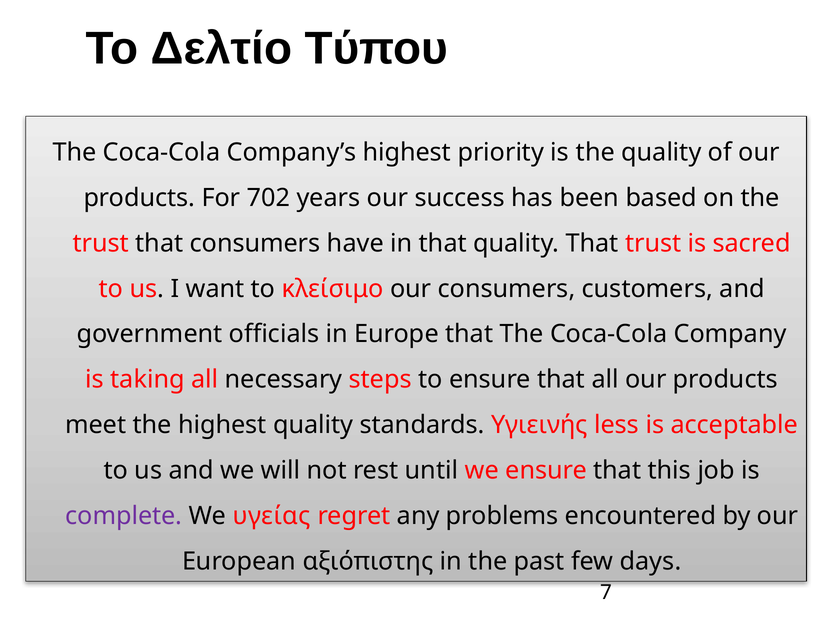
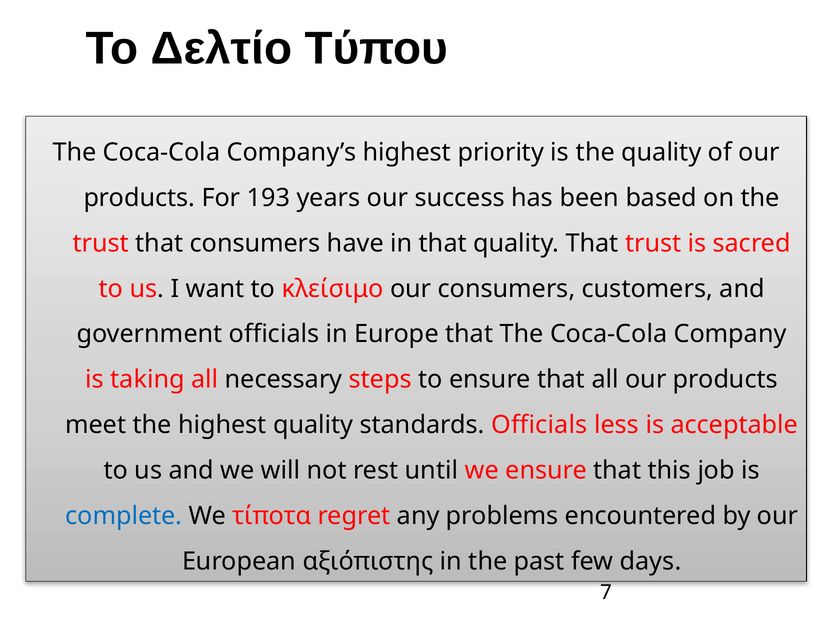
702: 702 -> 193 (269, 198)
standards Υγιεινής: Υγιεινής -> Officials (539, 425)
complete colour: purple -> blue (124, 515)
υγείας: υγείας -> τίποτα (272, 515)
